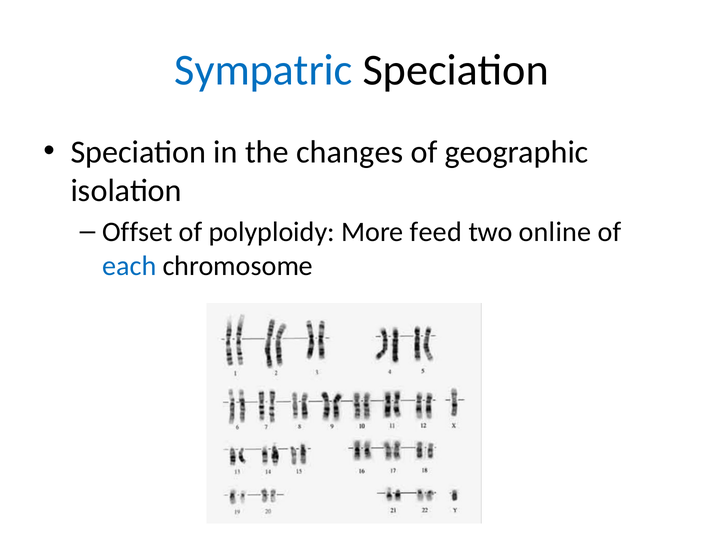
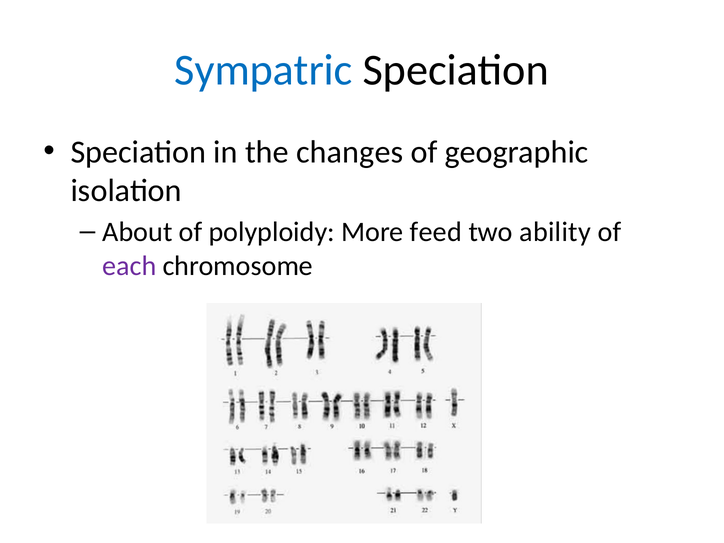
Offset: Offset -> About (137, 232)
online: online -> ability (555, 232)
each colour: blue -> purple (129, 266)
